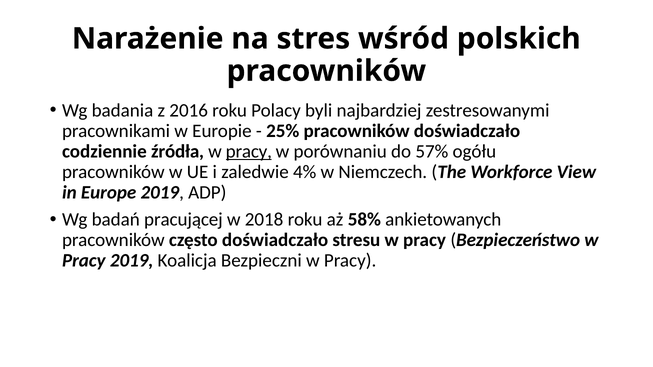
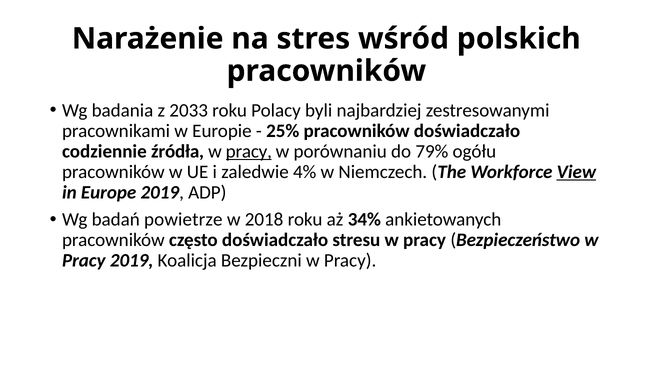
2016: 2016 -> 2033 (189, 110)
57%: 57% -> 79% (432, 151)
View underline: none -> present (576, 172)
pracującej: pracującej -> powietrze (183, 220)
58%: 58% -> 34% (364, 220)
